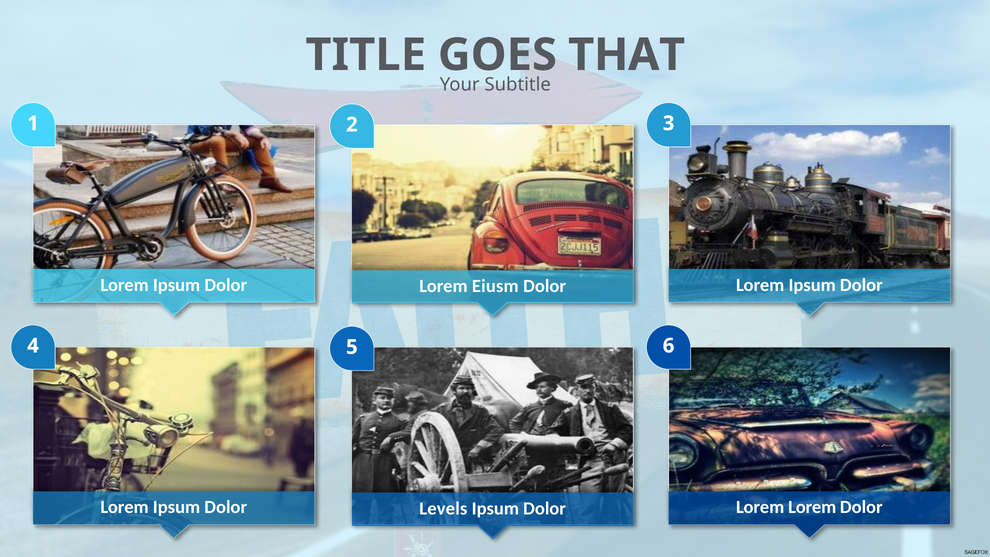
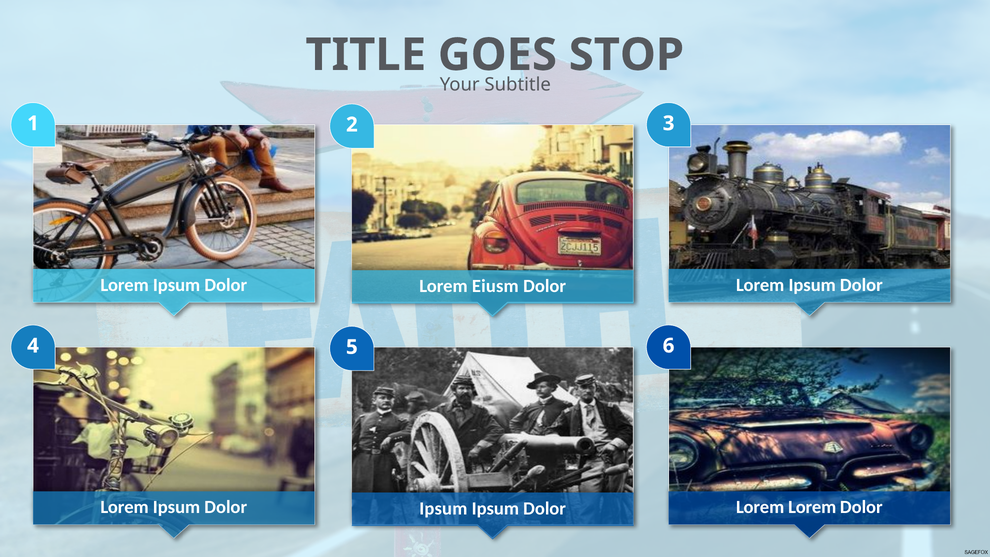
THAT: THAT -> STOP (626, 55)
Levels: Levels -> Ipsum (443, 509)
